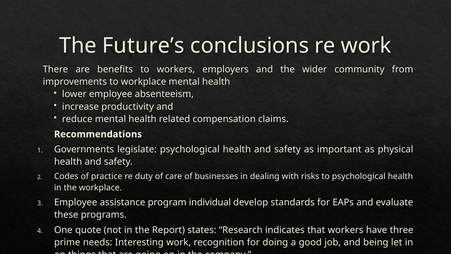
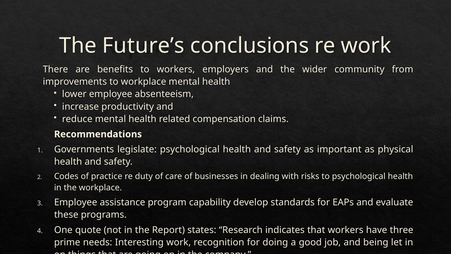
individual: individual -> capability (210, 202)
